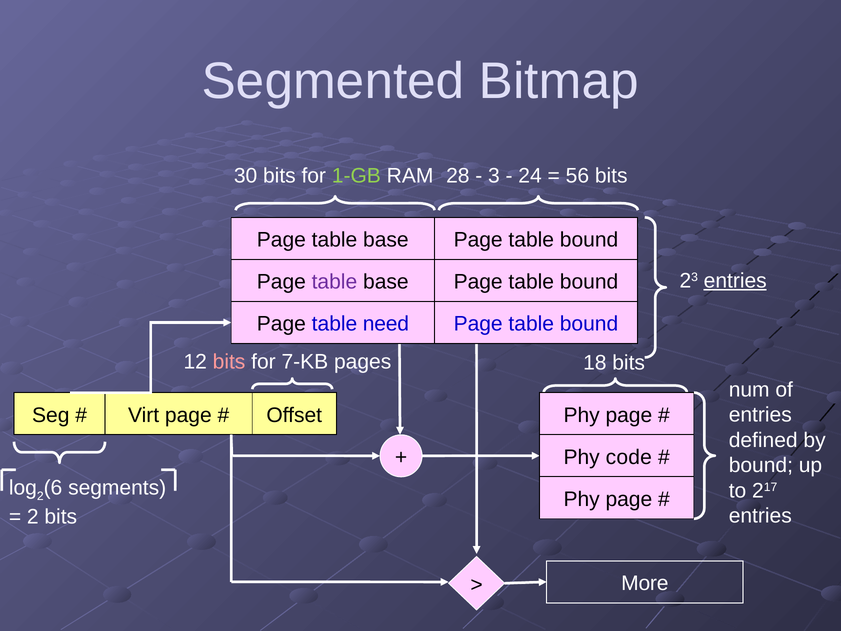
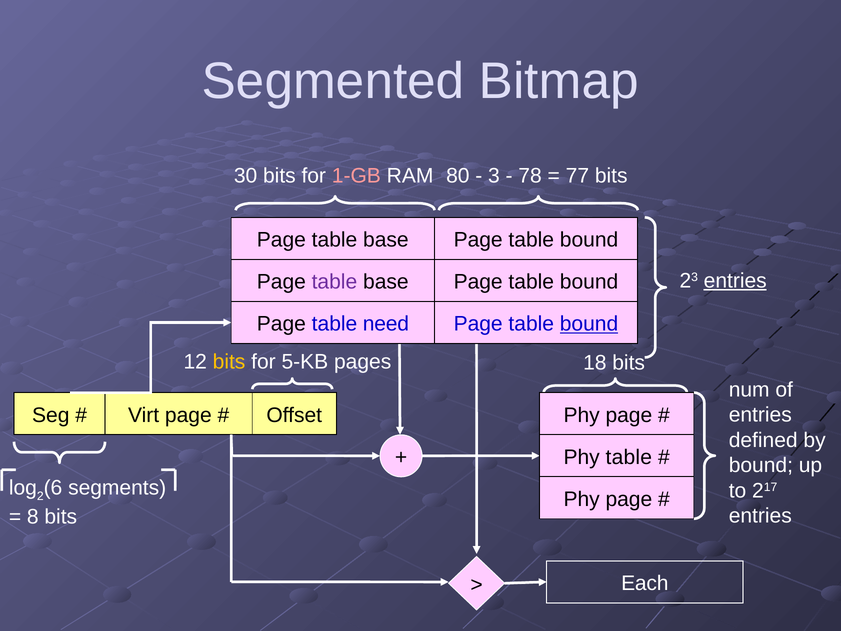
1-GB colour: light green -> pink (356, 176)
28: 28 -> 80 (458, 176)
24: 24 -> 78 (530, 176)
56: 56 -> 77 (577, 176)
bound underline: none -> present (589, 324)
bits colour: pink -> yellow (229, 362)
7-KB: 7-KB -> 5-KB (305, 362)
Phy code: code -> table (629, 457)
2: 2 -> 8 (33, 516)
More: More -> Each (645, 583)
